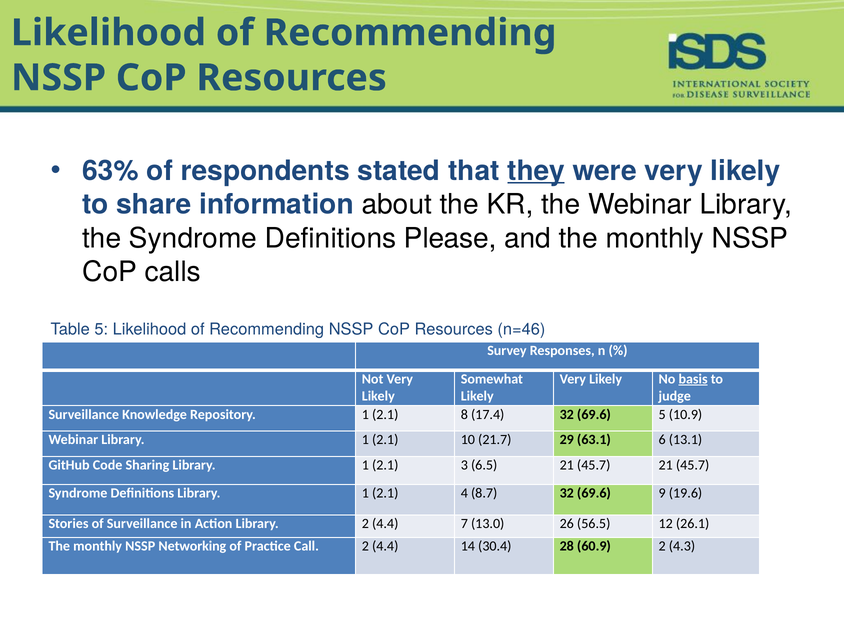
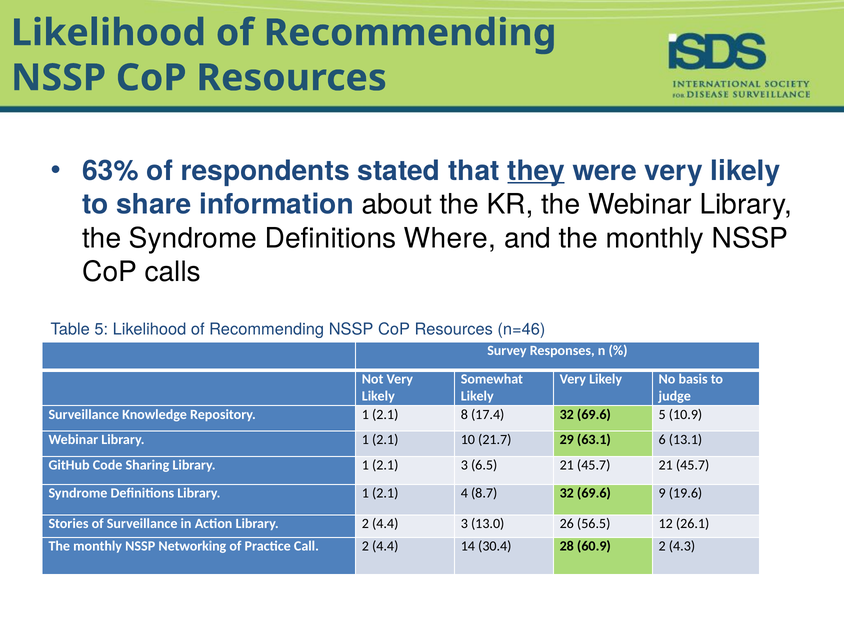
Please: Please -> Where (450, 238)
basis underline: present -> none (693, 379)
4.4 7: 7 -> 3 (464, 523)
